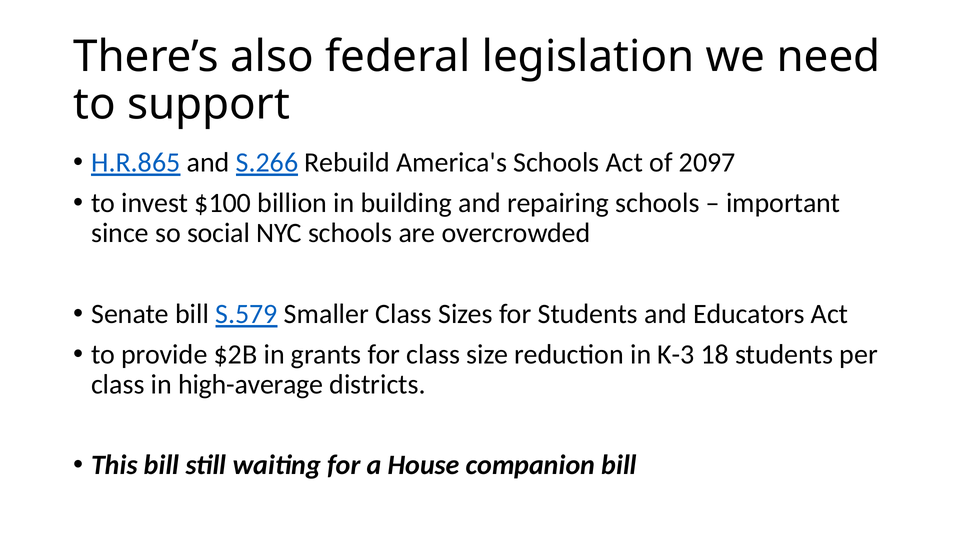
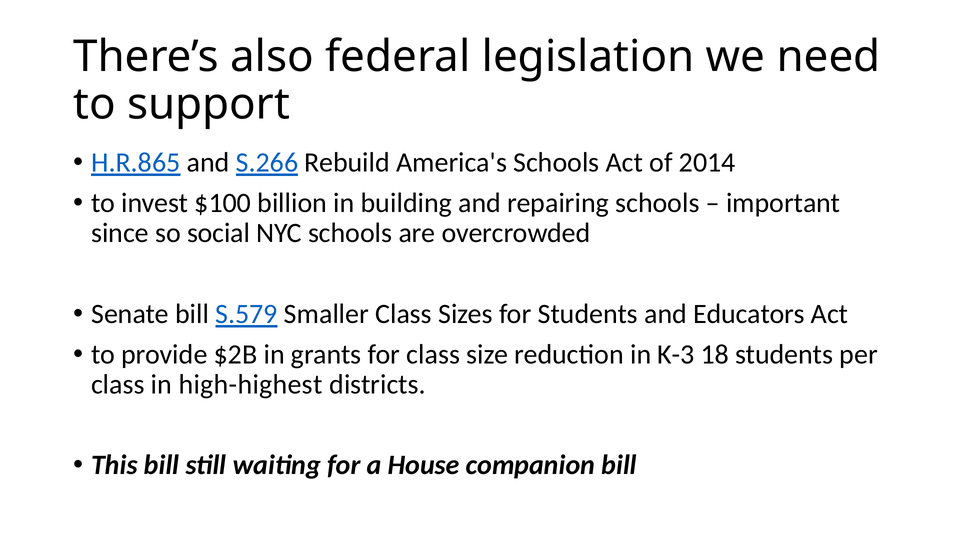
2097: 2097 -> 2014 (707, 163)
high-average: high-average -> high-highest (251, 385)
